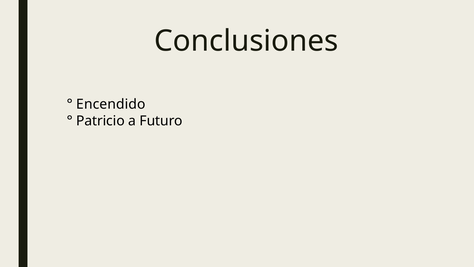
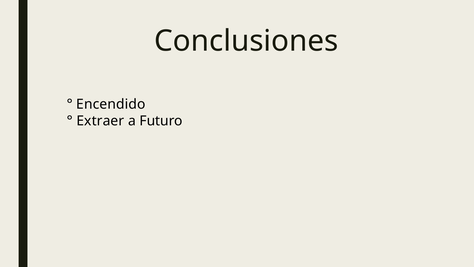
Patricio: Patricio -> Extraer (100, 121)
